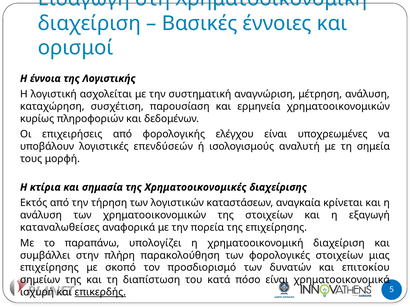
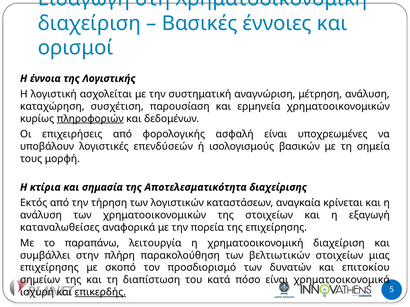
πληροφοριών underline: none -> present (90, 119)
ελέγχου: ελέγχου -> ασφαλή (235, 134)
αναλυτή: αναλυτή -> βασικών (299, 147)
Χρηματοοικονομικές: Χρηματοοικονομικές -> Αποτελεσματικότητα (196, 188)
υπολογίζει: υπολογίζει -> λειτουργία (155, 243)
φορολογικές: φορολογικές -> βελτιωτικών (280, 256)
